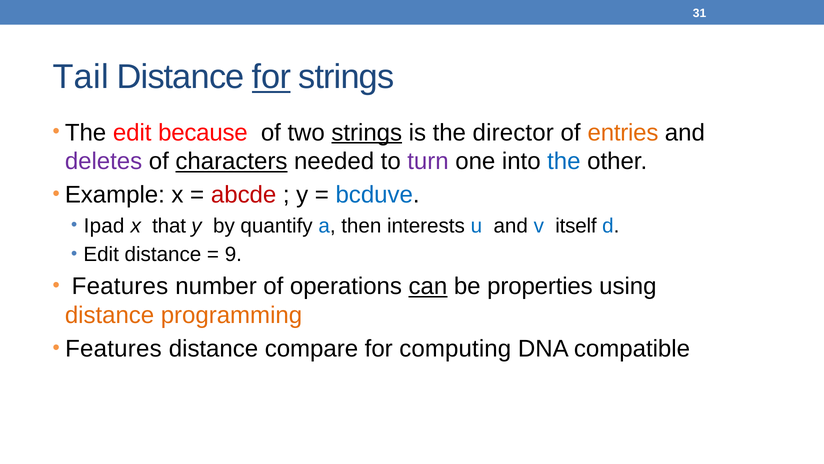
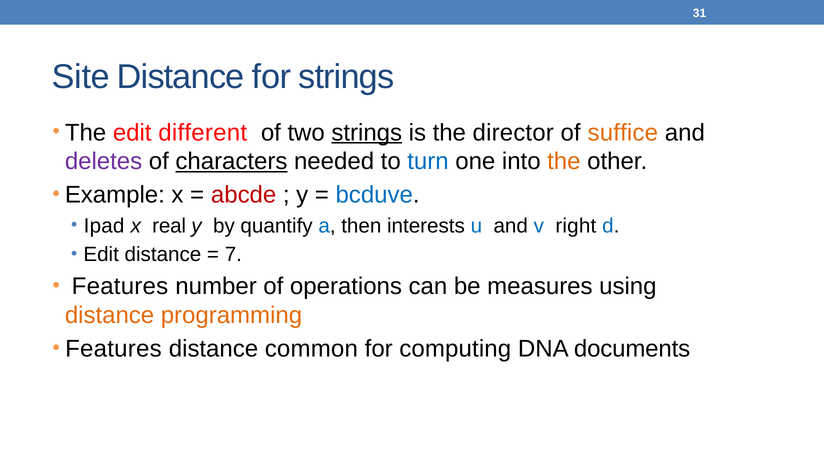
Tail: Tail -> Site (81, 77)
for underline: present -> none (272, 77)
because: because -> different (203, 132)
entries: entries -> suffice (623, 132)
turn colour: purple -> blue (428, 161)
the colour: blue -> orange (564, 161)
that: that -> real (169, 225)
itself: itself -> right (576, 225)
9: 9 -> 7 (233, 254)
can underline: present -> none (428, 286)
properties: properties -> measures (540, 286)
compare: compare -> common (311, 348)
compatible: compatible -> documents (632, 348)
